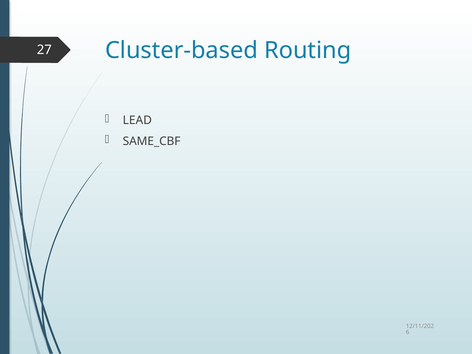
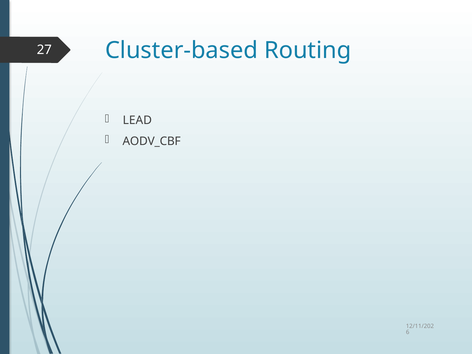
SAME_CBF: SAME_CBF -> AODV_CBF (152, 141)
